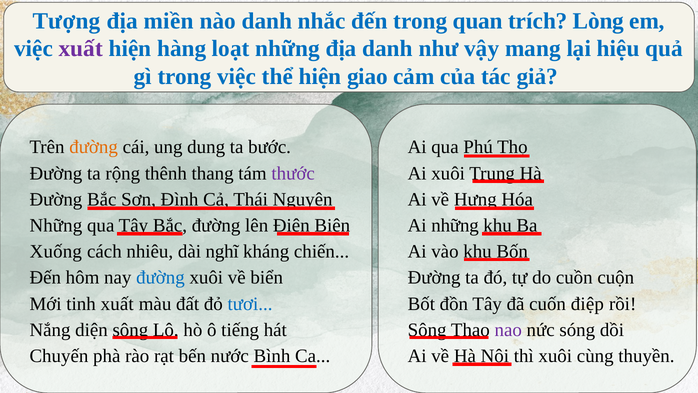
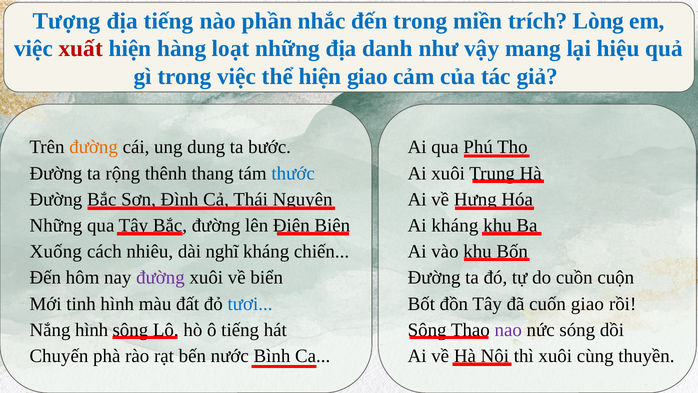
địa miền: miền -> tiếng (169, 21)
nào danh: danh -> phần (267, 21)
quan: quan -> miền (478, 21)
xuất colour: purple -> red (81, 49)
thước colour: purple -> blue (293, 173)
Ai những: những -> kháng (455, 225)
đường colour: blue -> purple (160, 277)
tinh xuất: xuất -> hình (117, 304)
cuốn điệp: điệp -> giao (587, 304)
Nắng diện: diện -> hình (92, 330)
